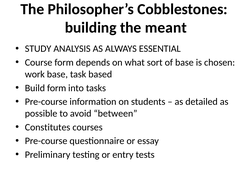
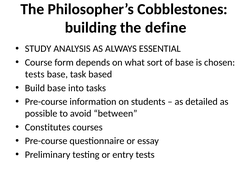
meant: meant -> define (166, 28)
work: work -> tests (35, 74)
Build form: form -> base (57, 88)
